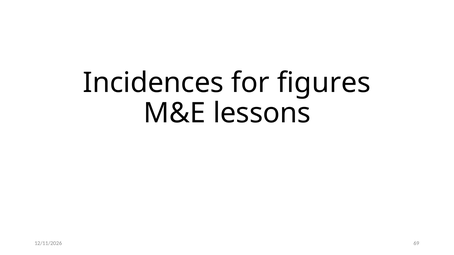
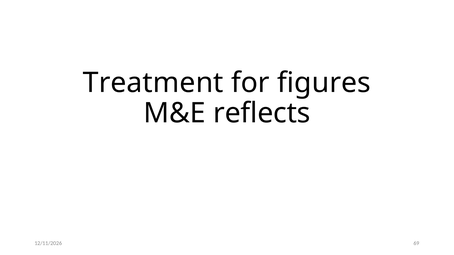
Incidences: Incidences -> Treatment (153, 83)
lessons: lessons -> reflects (262, 113)
